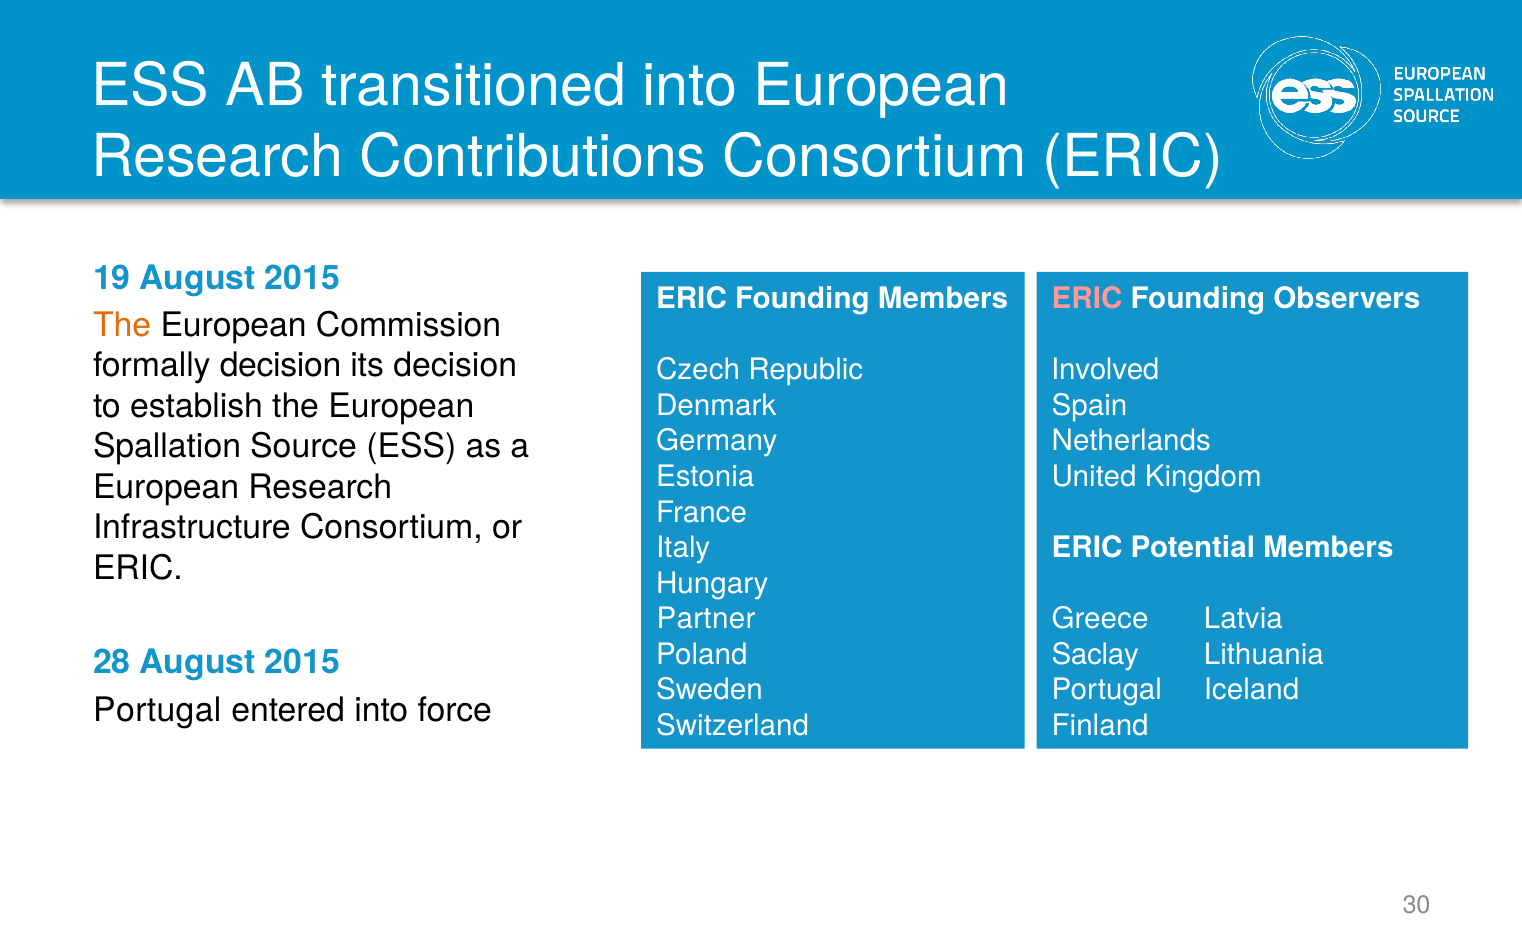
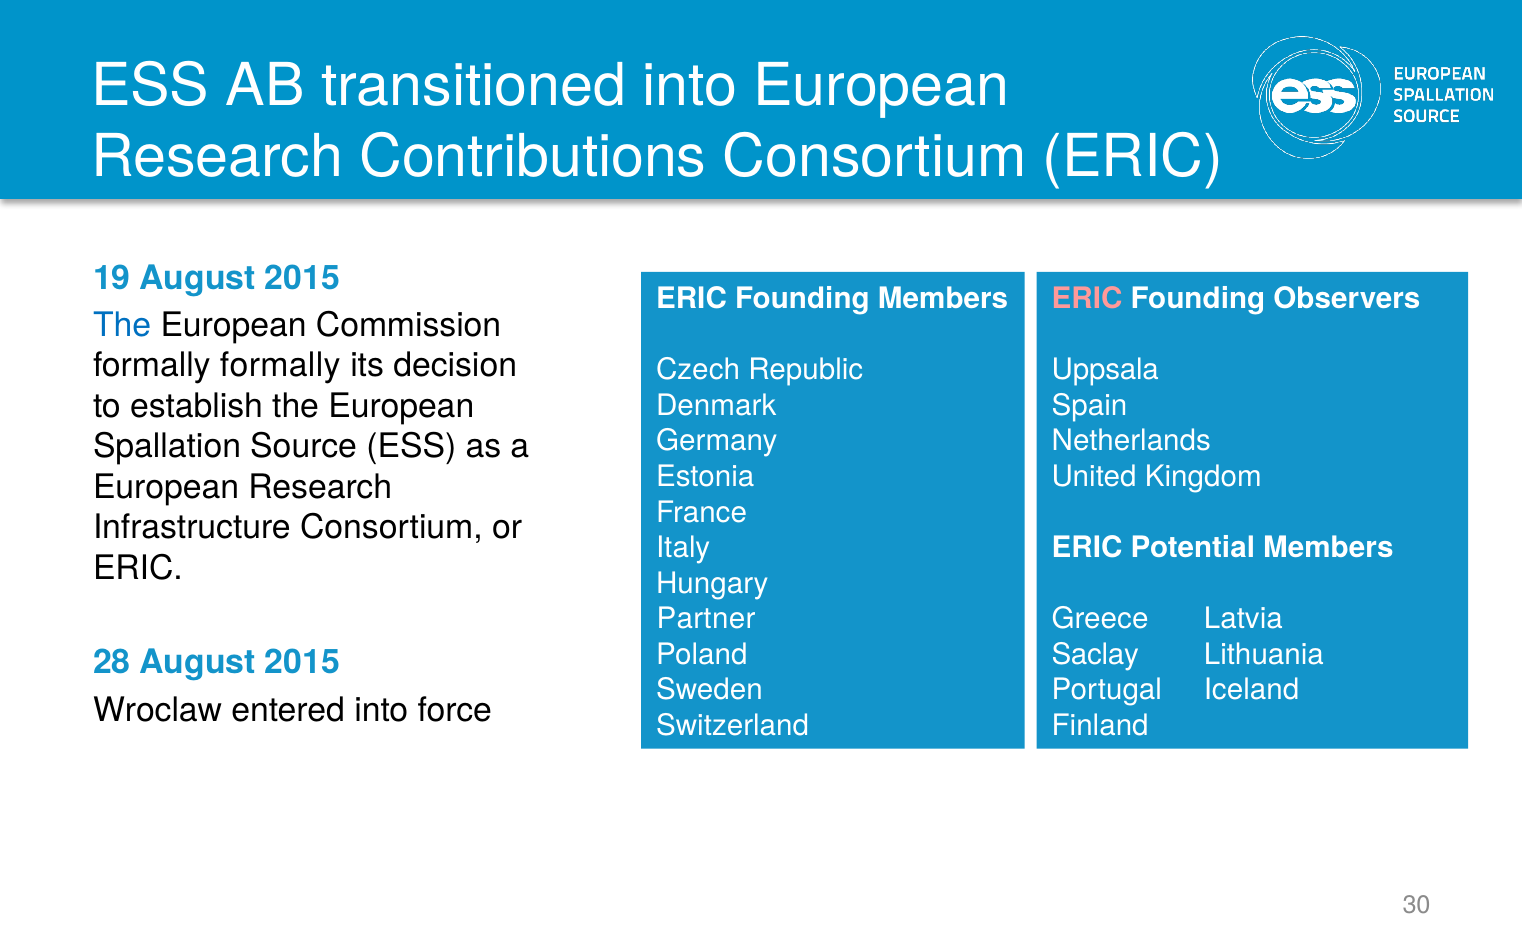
The colour: orange -> blue (122, 325)
formally decision: decision -> formally (280, 366)
Involved: Involved -> Uppsala (1105, 370)
Portugal: Portugal -> Wroclaw (158, 710)
